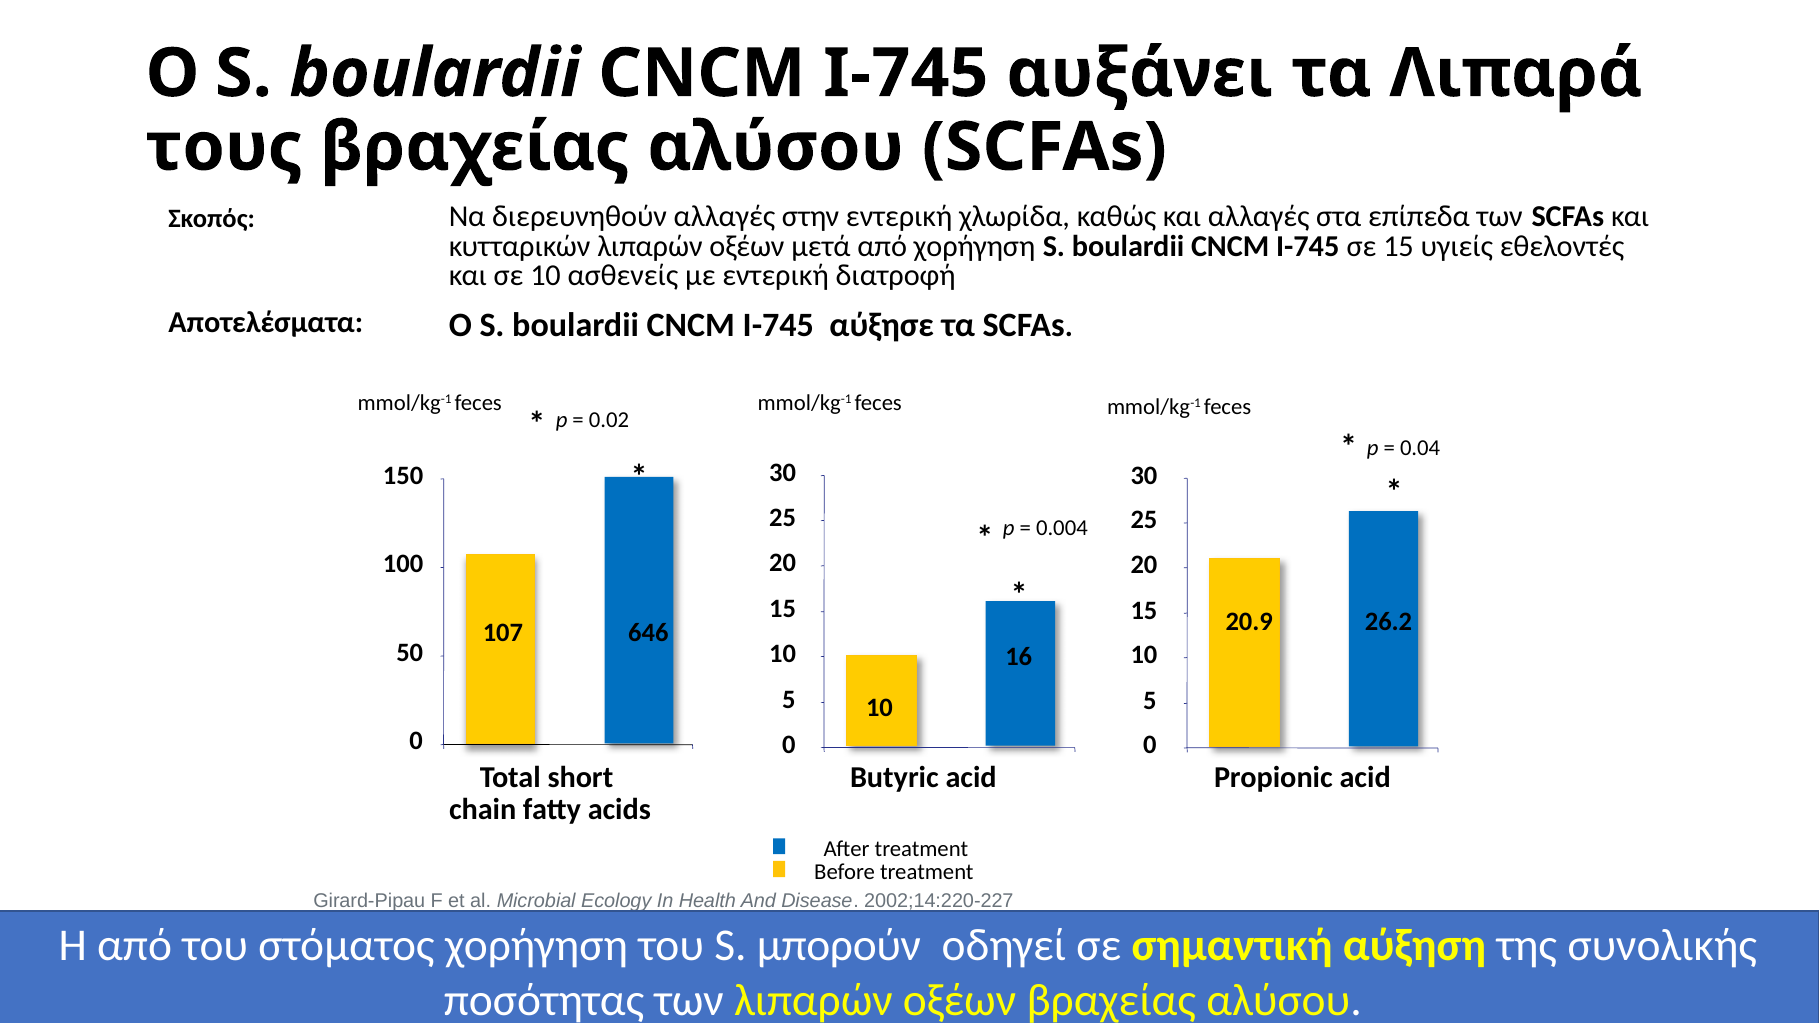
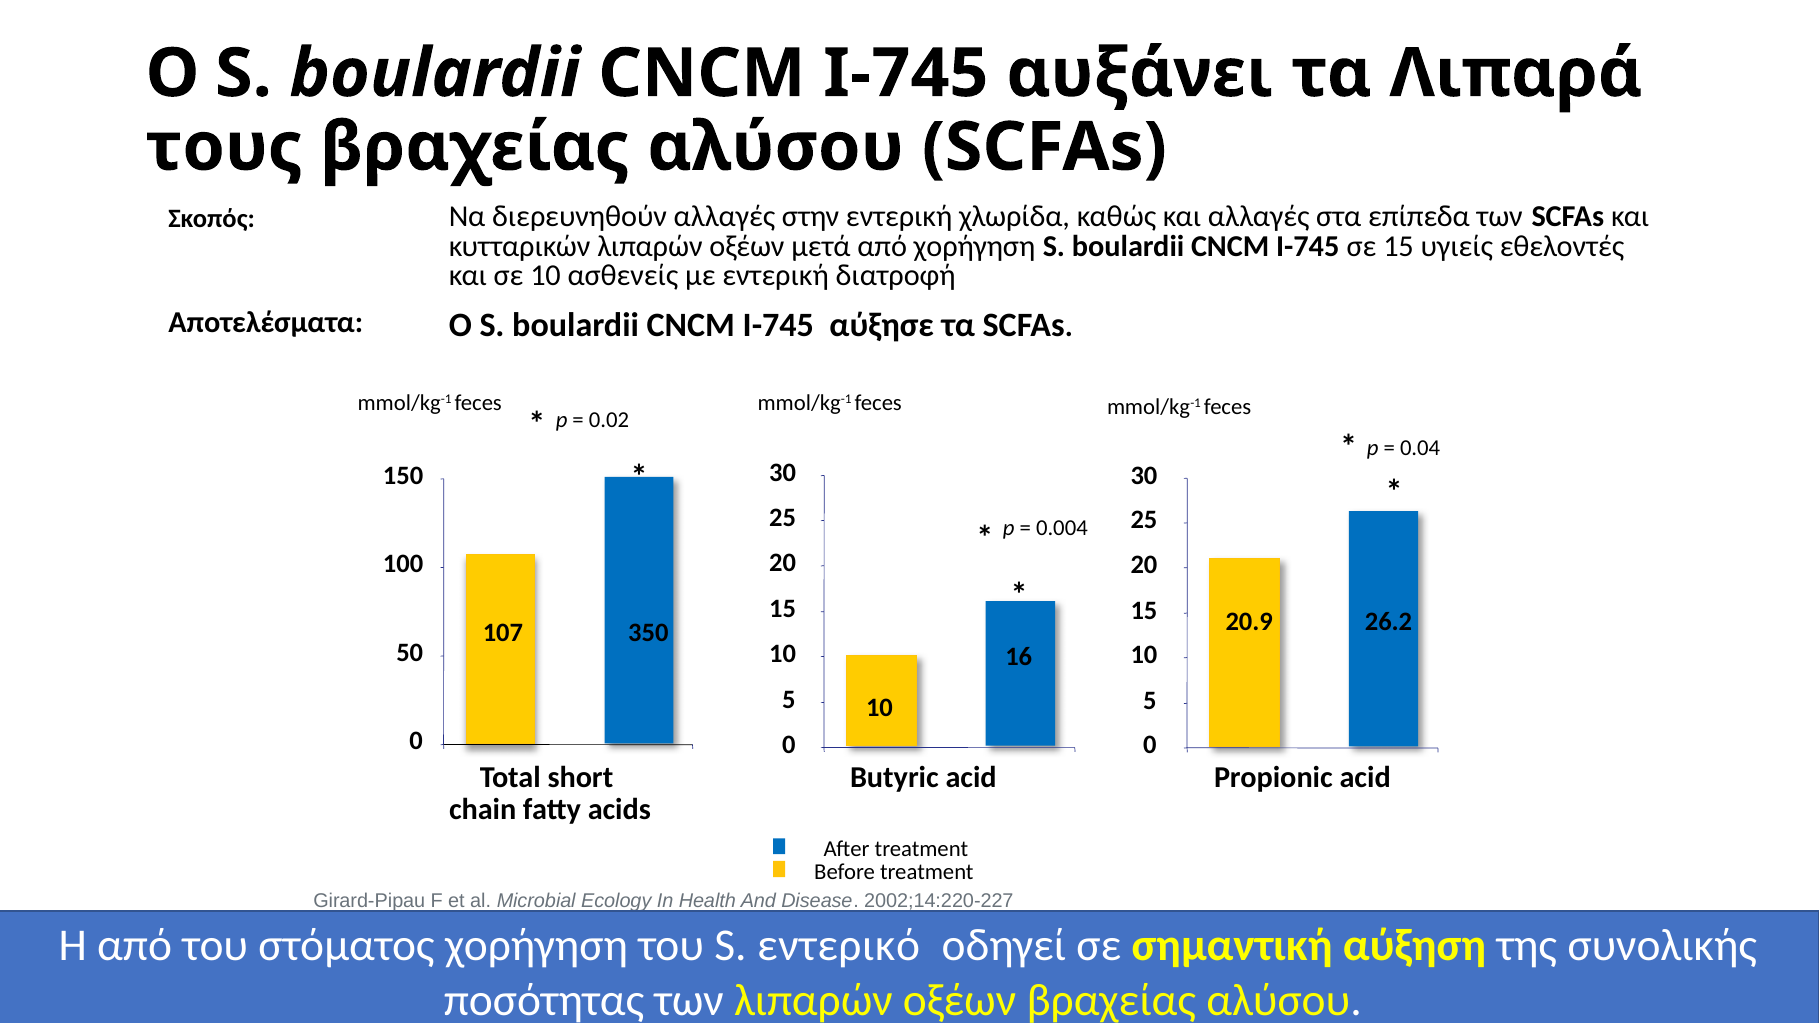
646: 646 -> 350 (648, 633)
μπορούν: μπορούν -> εντερικό (839, 946)
